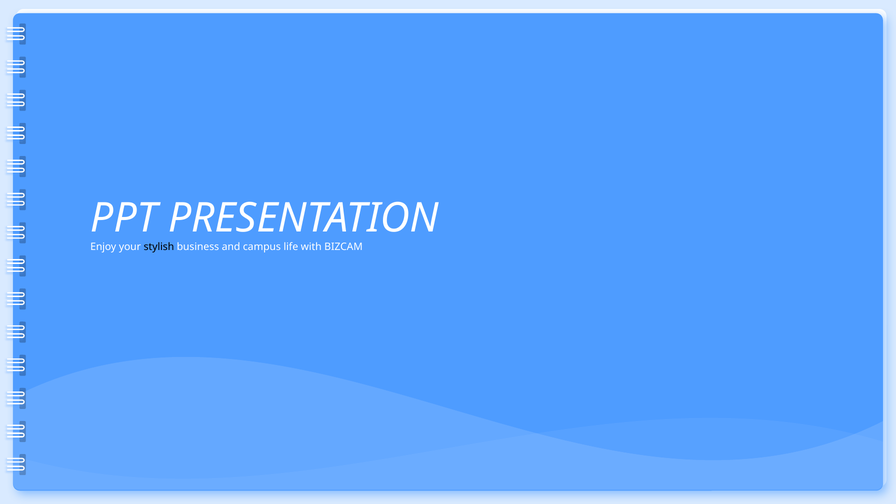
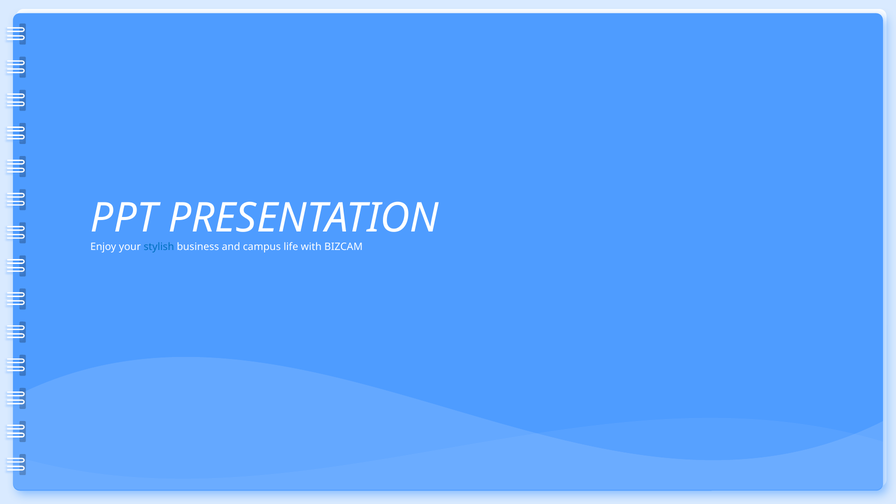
stylish colour: black -> blue (159, 247)
